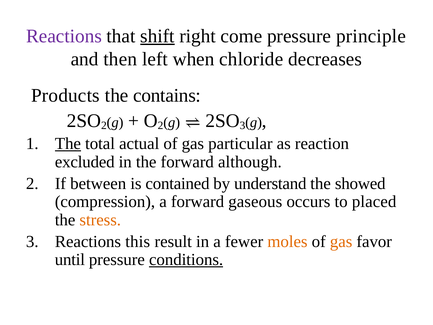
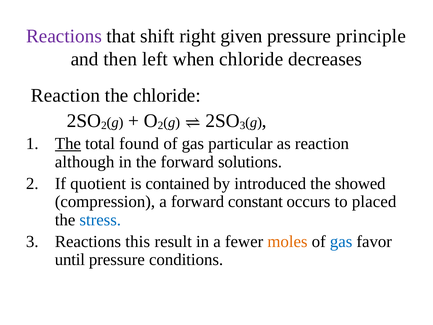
shift underline: present -> none (157, 36)
come: come -> given (241, 36)
Products: Products -> Reaction (65, 95)
the contains: contains -> chloride (167, 95)
actual: actual -> found (139, 144)
excluded: excluded -> although (85, 162)
although: although -> solutions (250, 162)
between: between -> quotient (98, 183)
understand: understand -> introduced (270, 183)
gaseous: gaseous -> constant (255, 202)
stress colour: orange -> blue (100, 220)
gas colour: orange -> blue (341, 241)
conditions underline: present -> none (186, 259)
